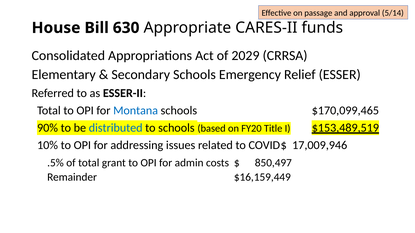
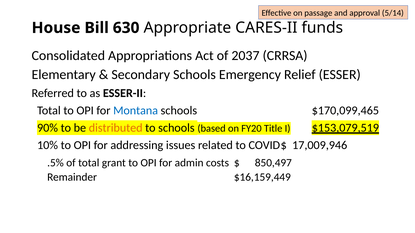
2029: 2029 -> 2037 (245, 56)
distributed colour: blue -> orange (116, 128)
$153,489,519: $153,489,519 -> $153,079,519 (345, 128)
